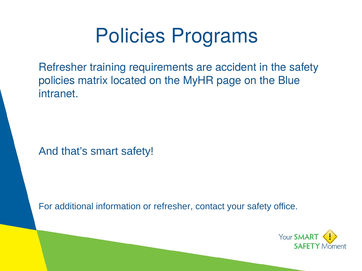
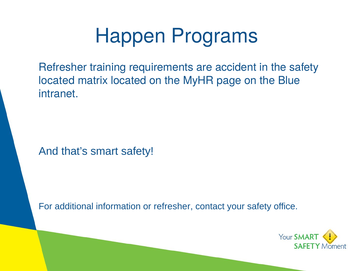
Policies: Policies -> Happen (130, 36)
policies: policies -> located (57, 81)
